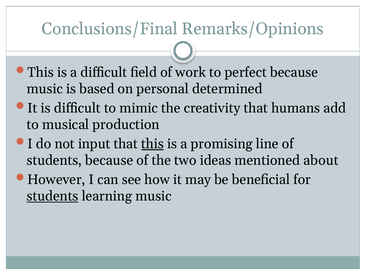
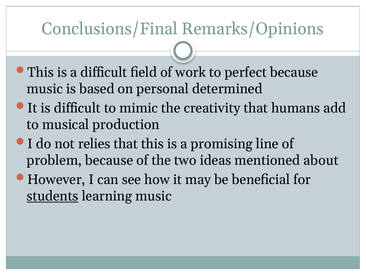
input: input -> relies (94, 144)
this underline: present -> none (153, 144)
students: students -> problem (54, 160)
